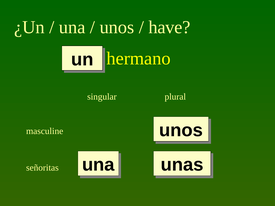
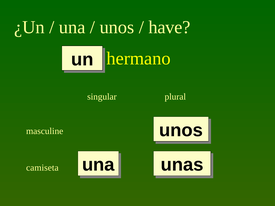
señoritas: señoritas -> camiseta (42, 168)
